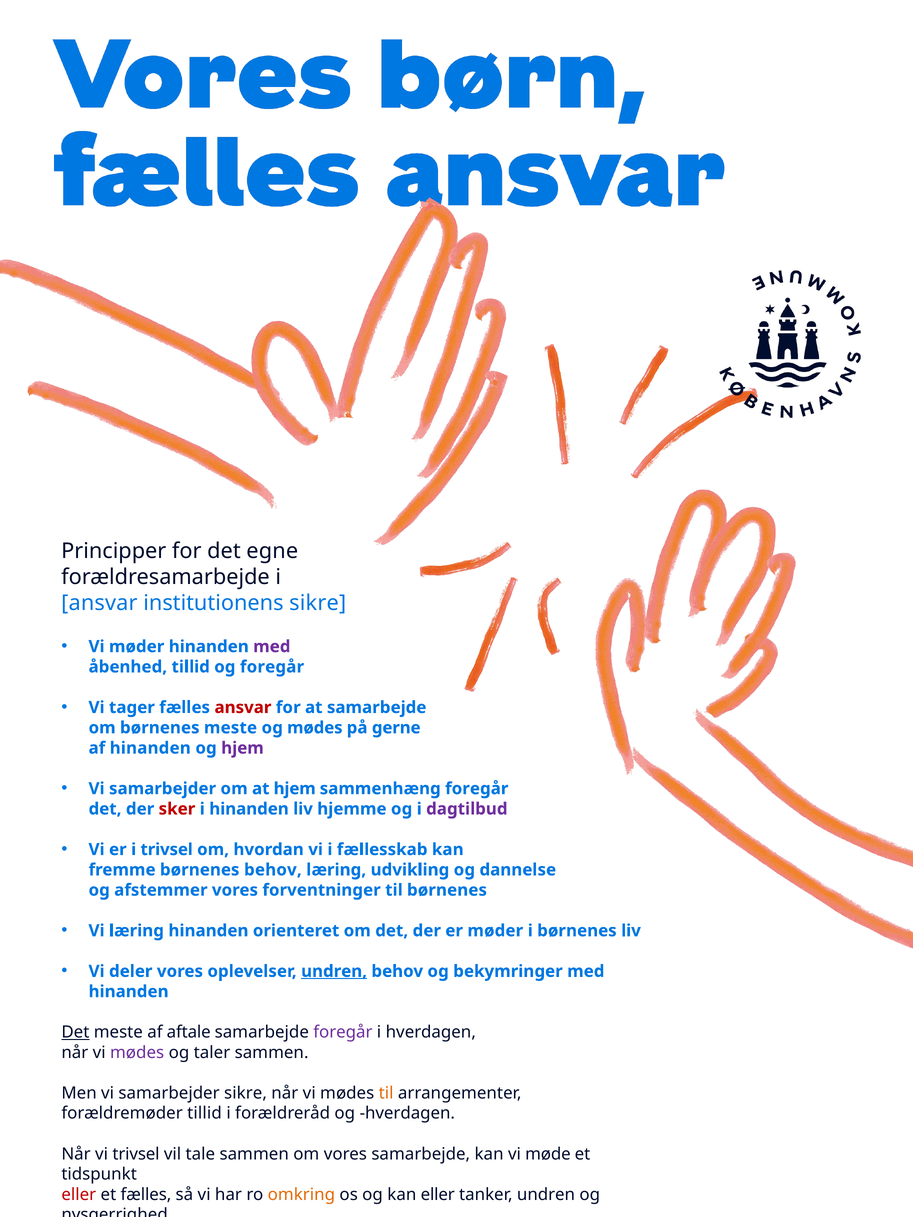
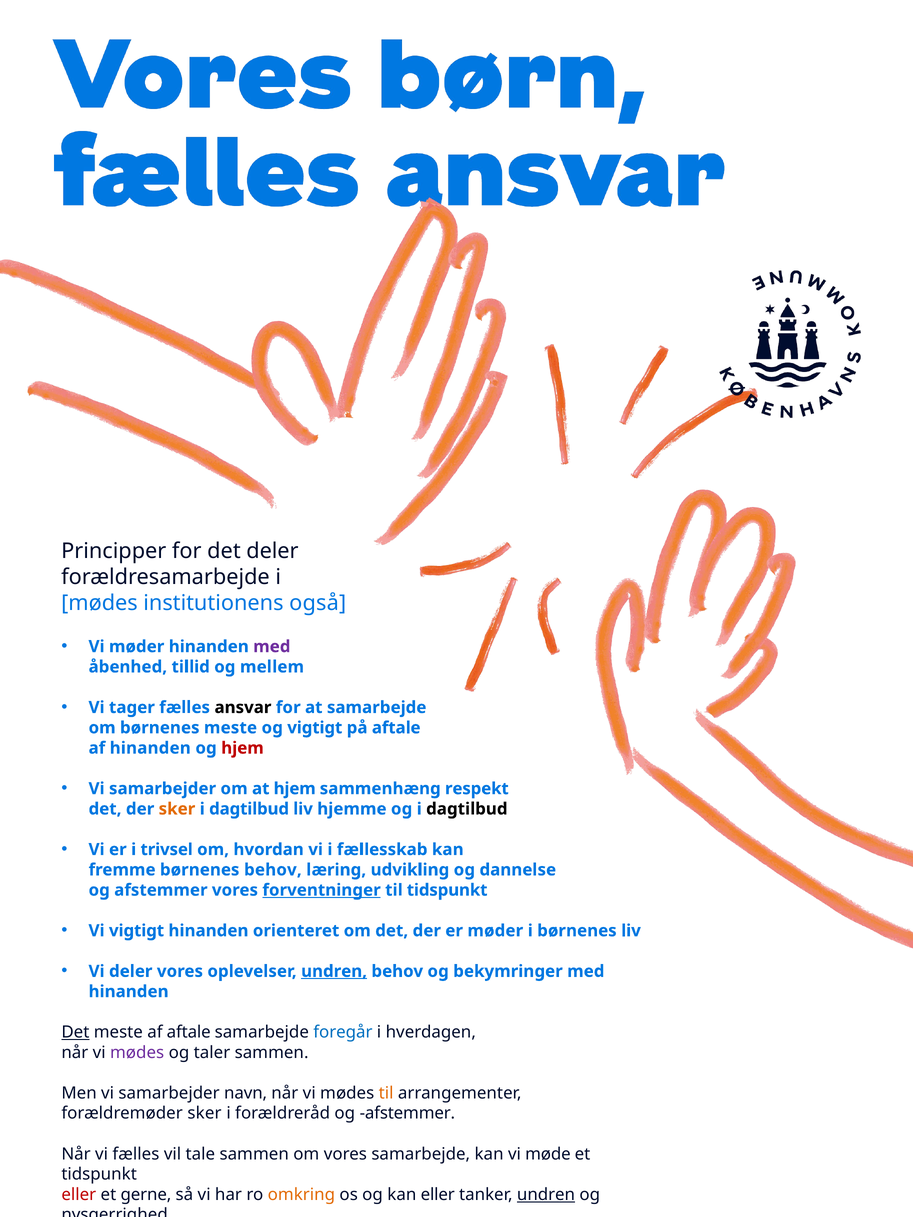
det egne: egne -> deler (272, 551)
ansvar: ansvar -> mødes (99, 603)
institutionens sikre: sikre -> også (318, 603)
og foregår: foregår -> mellem (272, 667)
ansvar colour: red -> black (243, 708)
og mødes: mødes -> vigtigt (315, 728)
på gerne: gerne -> aftale (396, 728)
hjem colour: purple -> red (242, 748)
sammenhæng foregår: foregår -> respekt (477, 789)
sker colour: red -> orange (177, 809)
hinanden: hinanden -> dagtilbud (249, 809)
dagtilbud colour: purple -> black (467, 809)
forventninger underline: none -> present (322, 890)
til børnenes: børnenes -> tidspunkt (447, 890)
Vi læring: læring -> vigtigt (137, 931)
foregår colour: purple -> blue (343, 1032)
samarbejder sikre: sikre -> navn (246, 1093)
forældremøder tillid: tillid -> sker (205, 1114)
forældreråd og hverdagen: hverdagen -> afstemmer (407, 1114)
vi trivsel: trivsel -> fælles (136, 1154)
et fælles: fælles -> gerne (146, 1195)
undren underline: none -> present (546, 1195)
